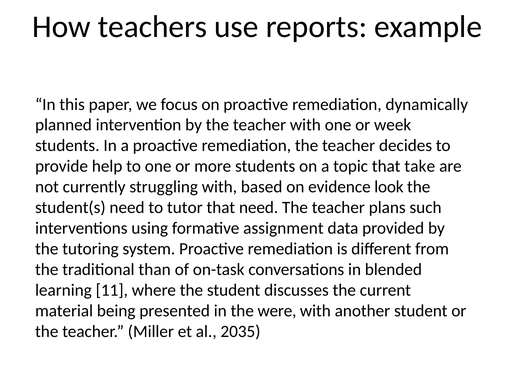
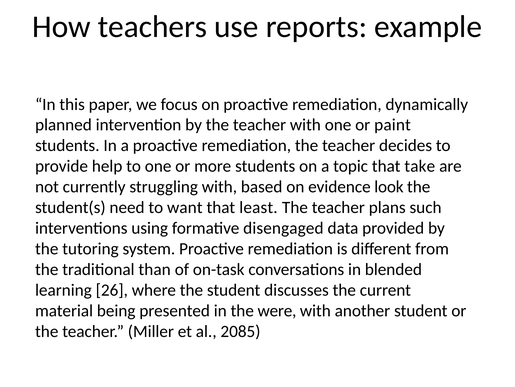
week: week -> paint (393, 125)
tutor: tutor -> want (185, 207)
that need: need -> least (258, 207)
assignment: assignment -> disengaged (283, 228)
11: 11 -> 26 (112, 290)
2035: 2035 -> 2085 (240, 331)
